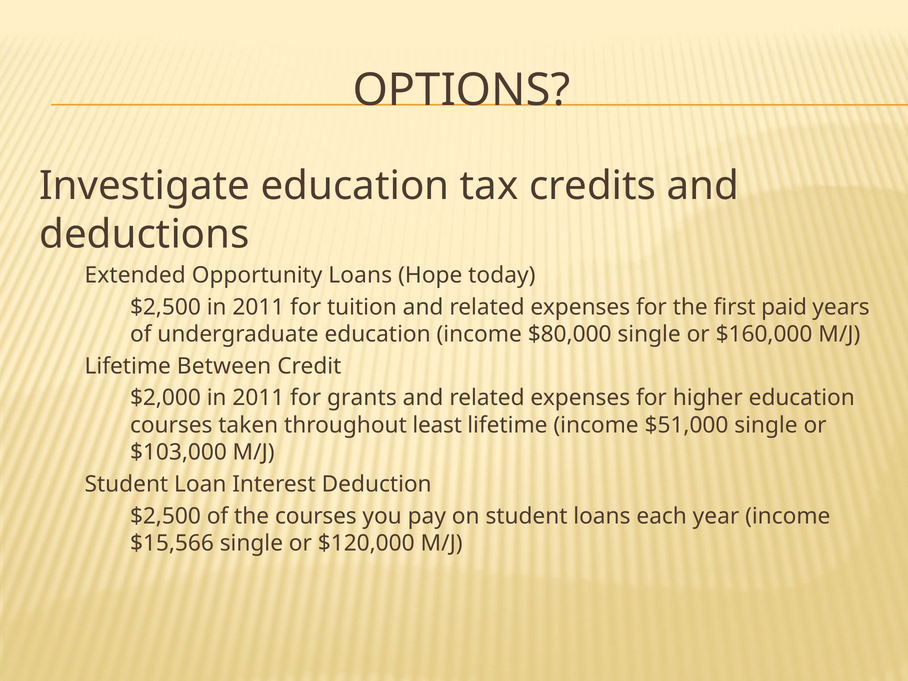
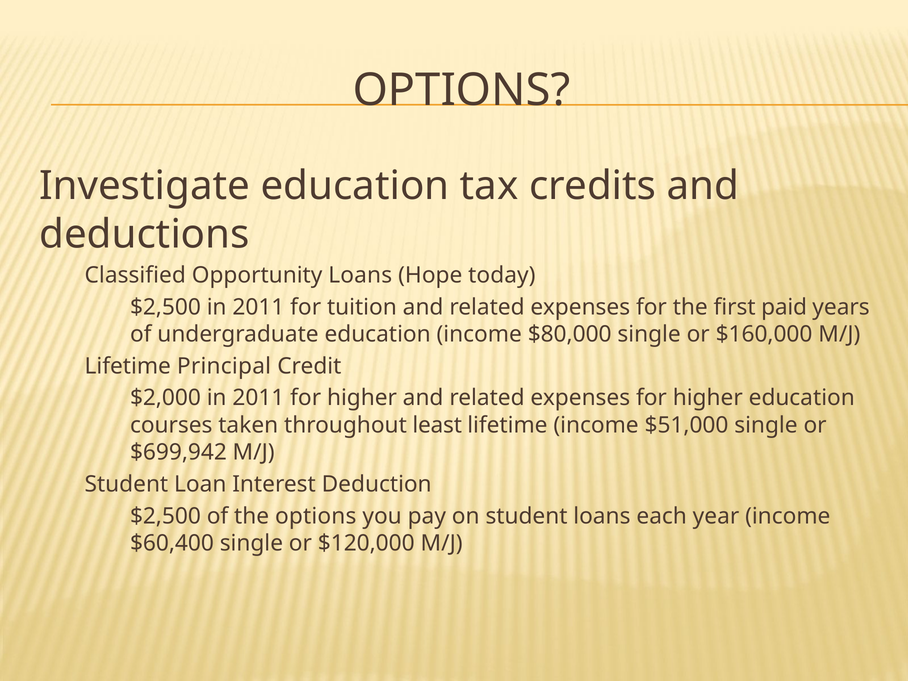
Extended: Extended -> Classified (135, 275)
Between: Between -> Principal (224, 366)
2011 for grants: grants -> higher (362, 398)
$103,000: $103,000 -> $699,942 (178, 452)
the courses: courses -> options (316, 516)
$15,566: $15,566 -> $60,400 (172, 543)
